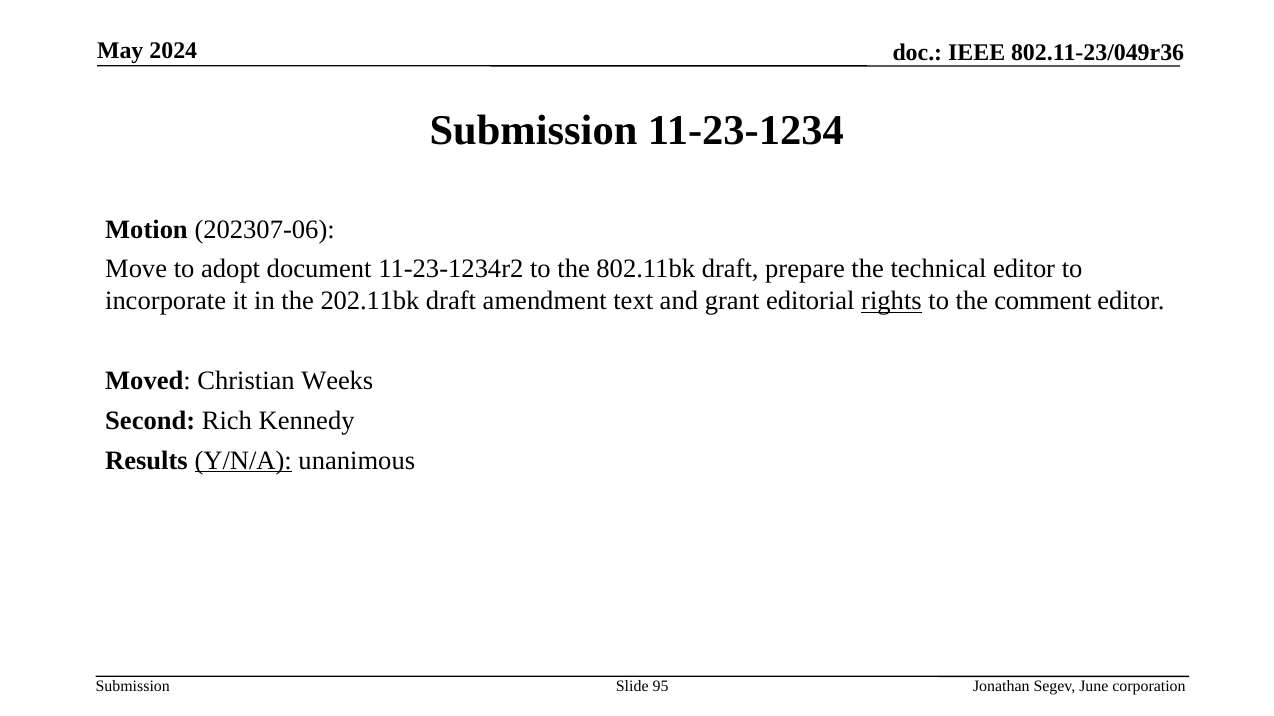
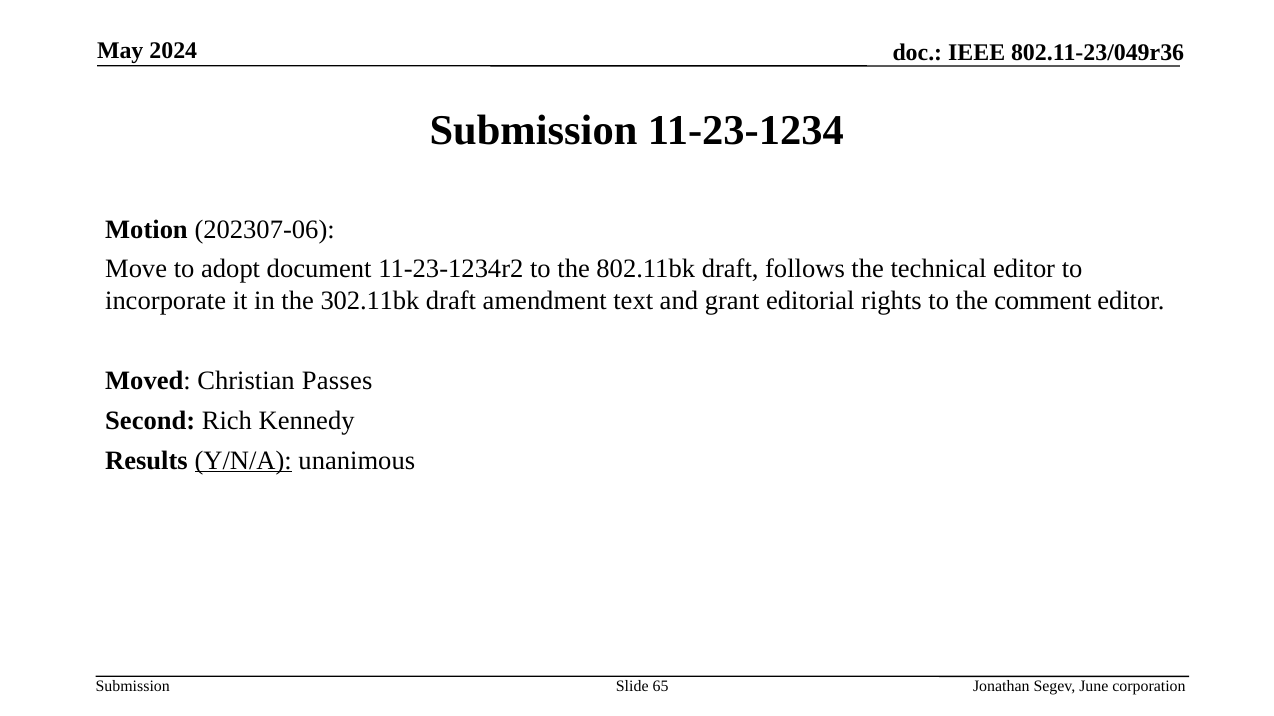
prepare: prepare -> follows (805, 269)
202.11bk: 202.11bk -> 302.11bk (370, 301)
rights underline: present -> none (891, 301)
Weeks: Weeks -> Passes (337, 381)
95: 95 -> 65 (661, 687)
